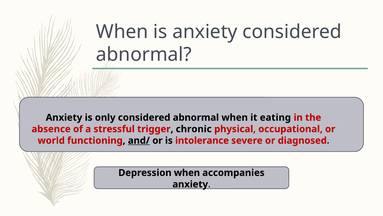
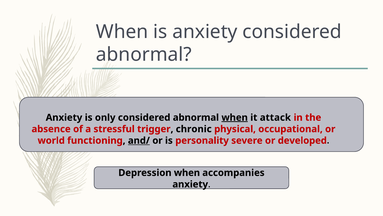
when underline: none -> present (235, 117)
eating: eating -> attack (275, 117)
intolerance: intolerance -> personality (202, 140)
diagnosed: diagnosed -> developed (302, 140)
